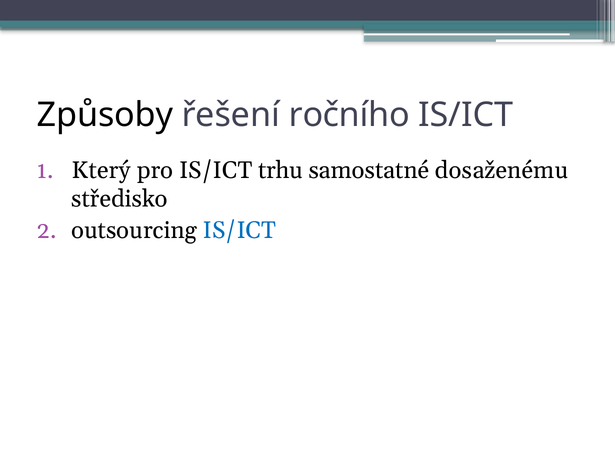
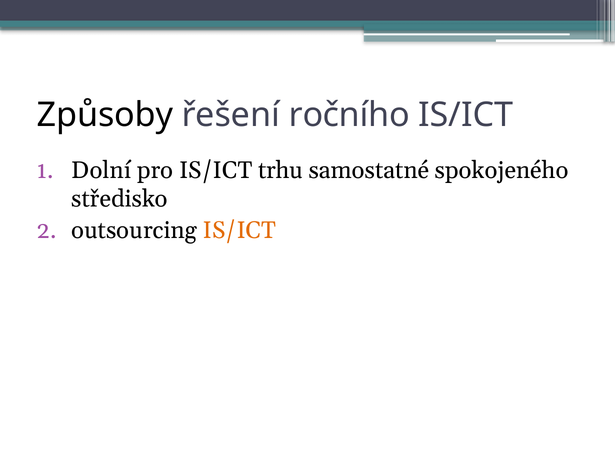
Který: Který -> Dolní (101, 170)
dosaženému: dosaženému -> spokojeného (502, 170)
IS/ICT colour: blue -> orange (239, 230)
